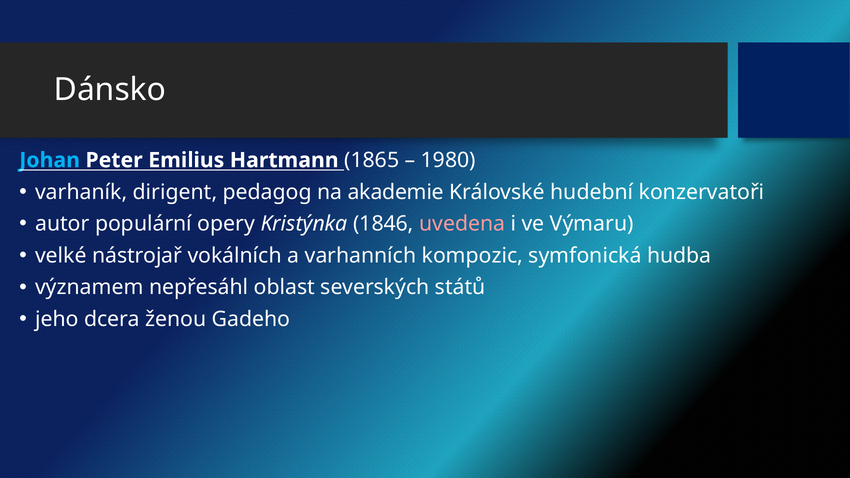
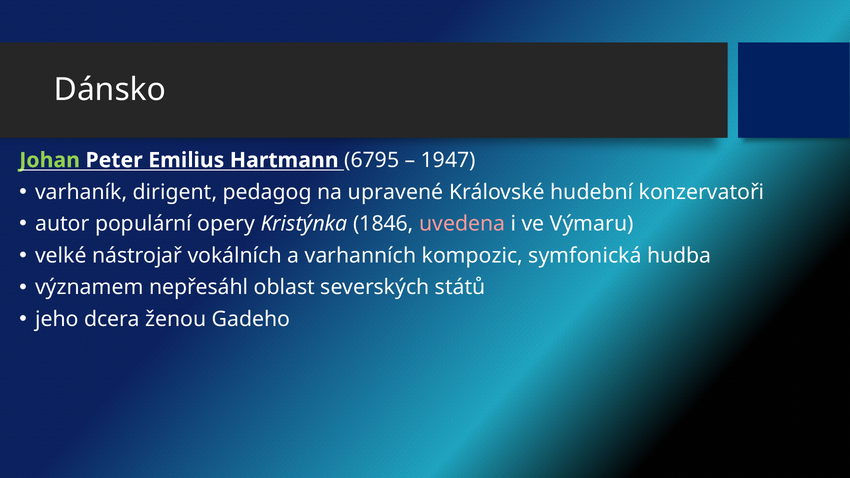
Johan colour: light blue -> light green (50, 160)
1865: 1865 -> 6795 (372, 160)
1980: 1980 -> 1947 (448, 160)
akademie: akademie -> upravené (396, 192)
